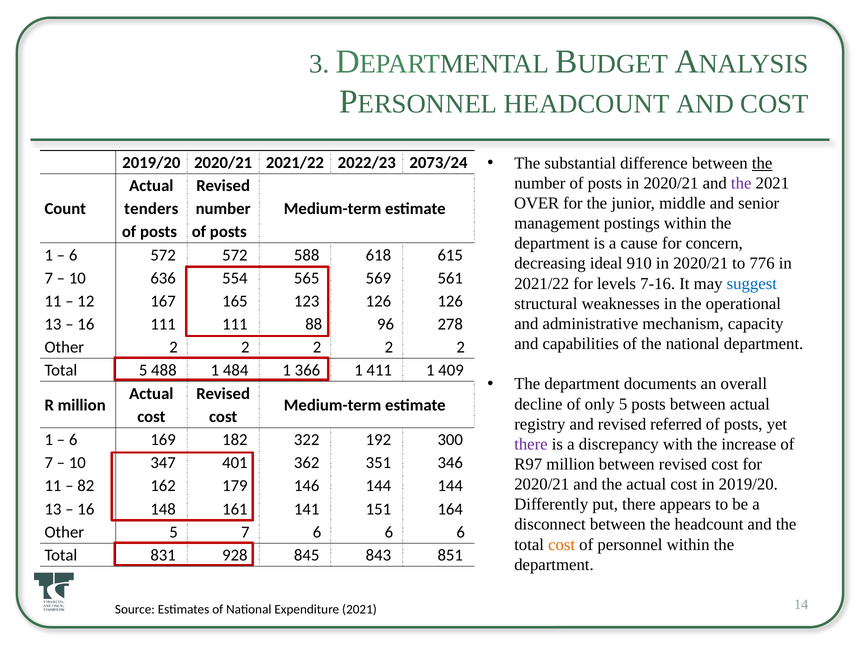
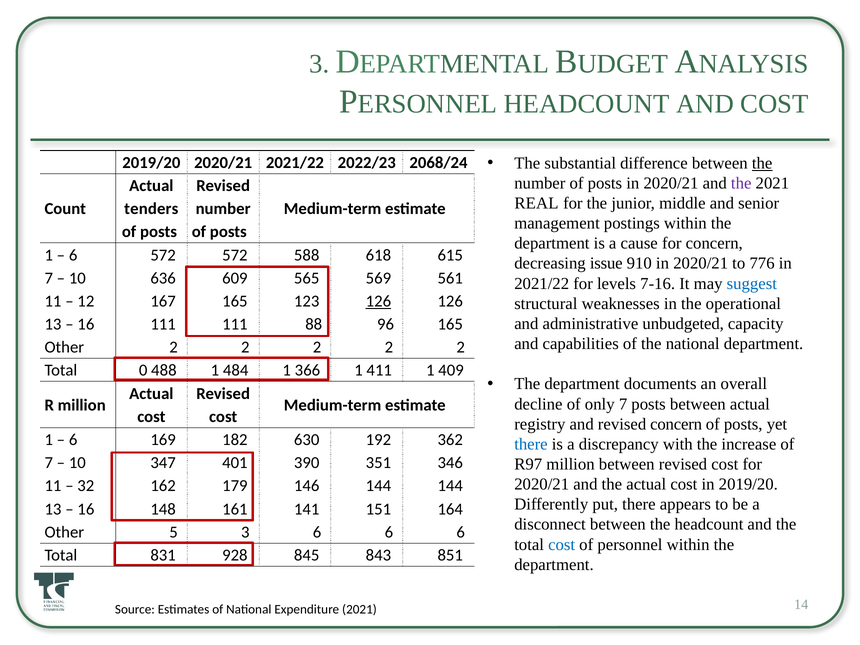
2073/24: 2073/24 -> 2068/24 (438, 163)
OVER: OVER -> REAL (536, 203)
ideal: ideal -> issue (606, 263)
554: 554 -> 609 (235, 278)
126 underline: none -> present (378, 301)
mechanism: mechanism -> unbudgeted (683, 324)
96 278: 278 -> 165 (450, 324)
Total 5: 5 -> 0 (143, 370)
only 5: 5 -> 7 (623, 404)
revised referred: referred -> concern (676, 424)
322: 322 -> 630 (307, 440)
300: 300 -> 362 (450, 440)
there colour: purple -> blue (531, 444)
362: 362 -> 390 (307, 463)
82: 82 -> 32 (86, 486)
5 7: 7 -> 3 (245, 532)
cost colour: orange -> blue (562, 545)
